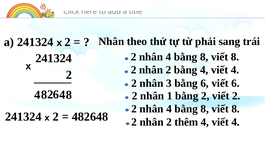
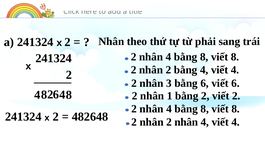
nhân 2 thêm: thêm -> nhân (186, 122)
